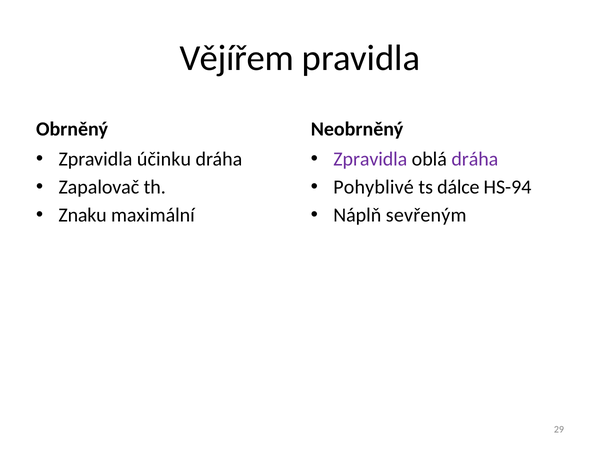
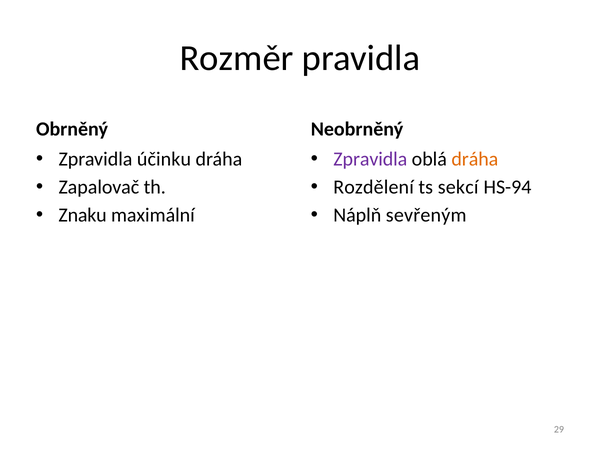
Vějířem: Vějířem -> Rozměr (237, 58)
dráha colour: purple -> orange (475, 159)
Pohyblivé: Pohyblivé -> Rozdělení (374, 187)
dálce: dálce -> sekcí (458, 187)
